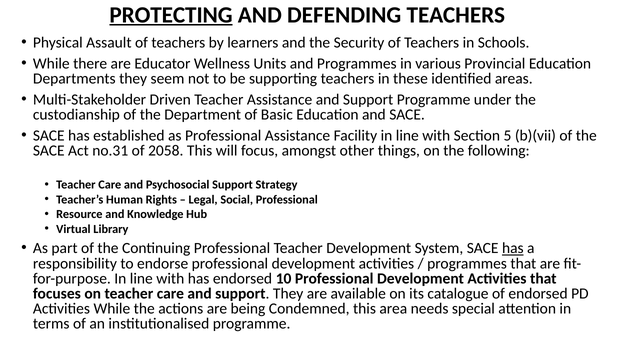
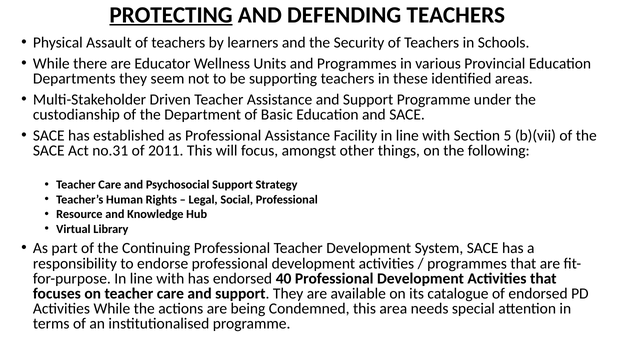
2058: 2058 -> 2011 (166, 151)
has underline: present -> none (513, 248)
10: 10 -> 40 (284, 278)
